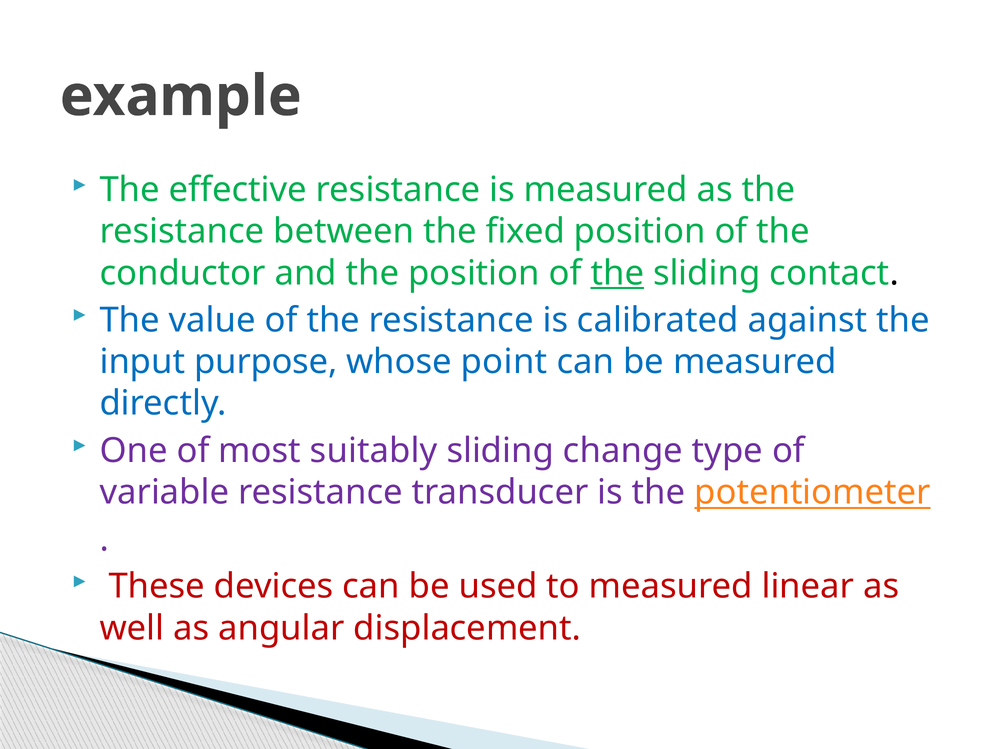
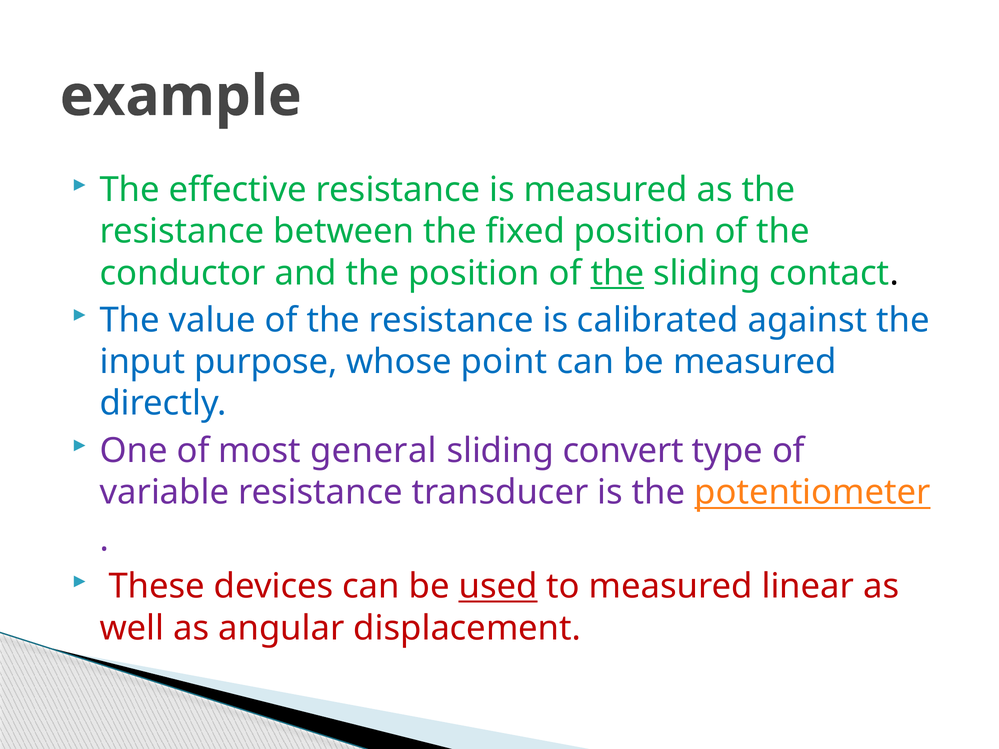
suitably: suitably -> general (374, 451)
change: change -> convert (623, 451)
used underline: none -> present (498, 587)
